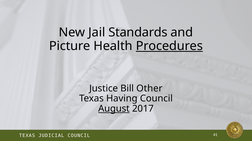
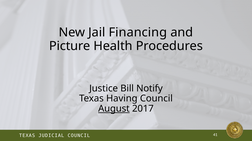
Standards: Standards -> Financing (138, 33)
Procedures underline: present -> none (169, 46)
Other: Other -> Notify (149, 89)
